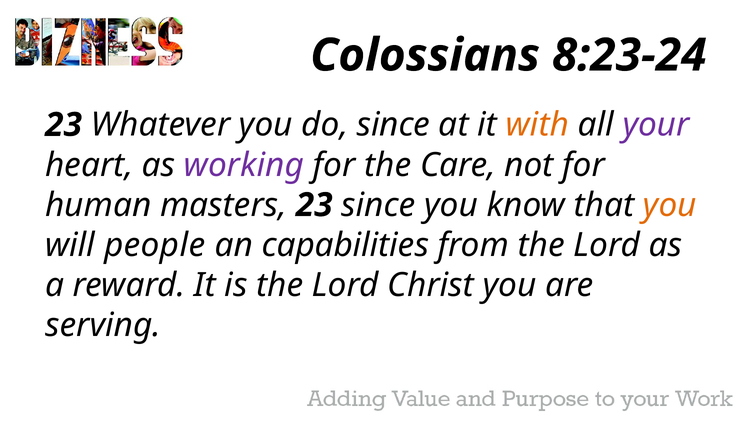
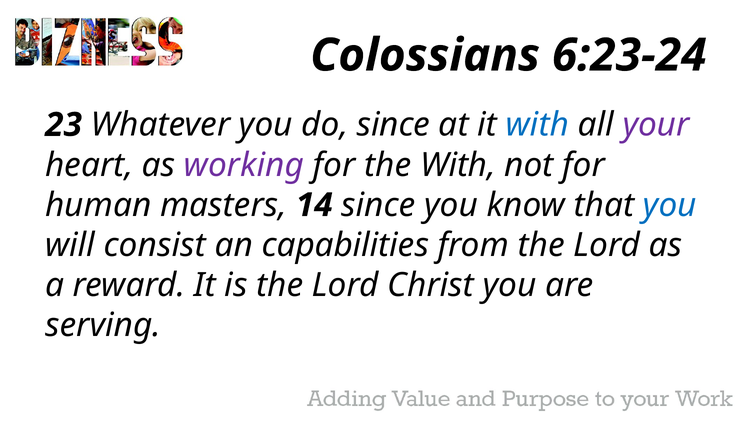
8:23-24: 8:23-24 -> 6:23-24 (629, 55)
with colour: orange -> blue (537, 125)
the Care: Care -> With (458, 165)
masters 23: 23 -> 14 (314, 205)
you colour: orange -> blue (670, 205)
people: people -> consist (155, 245)
